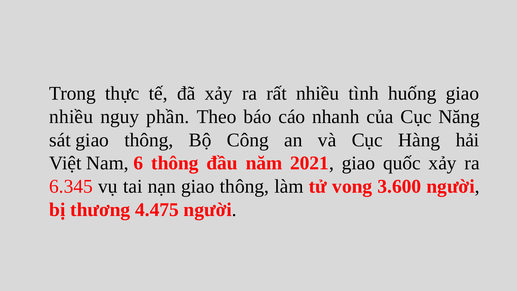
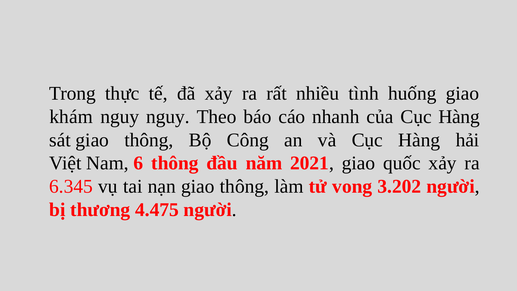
nhiều: nhiều -> khám (71, 117)
nguy phần: phần -> nguy (168, 117)
của Cục Năng: Năng -> Hàng (459, 117)
3.600: 3.600 -> 3.202 (399, 186)
